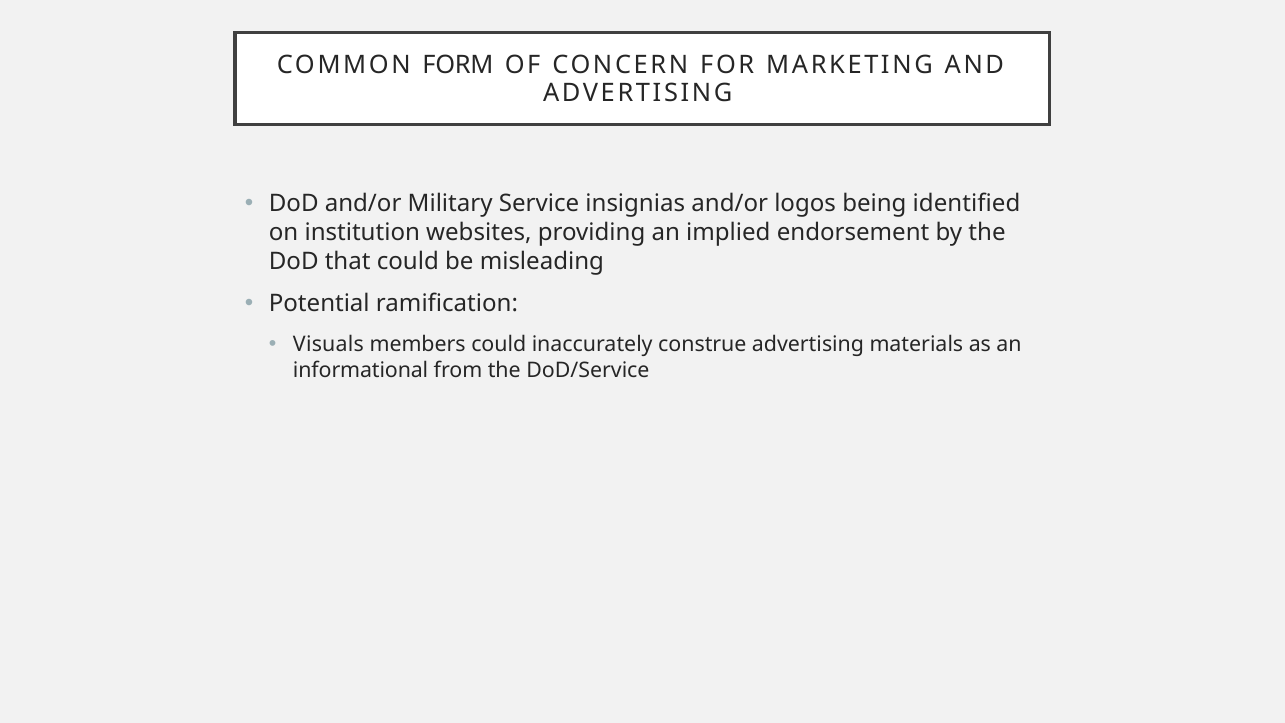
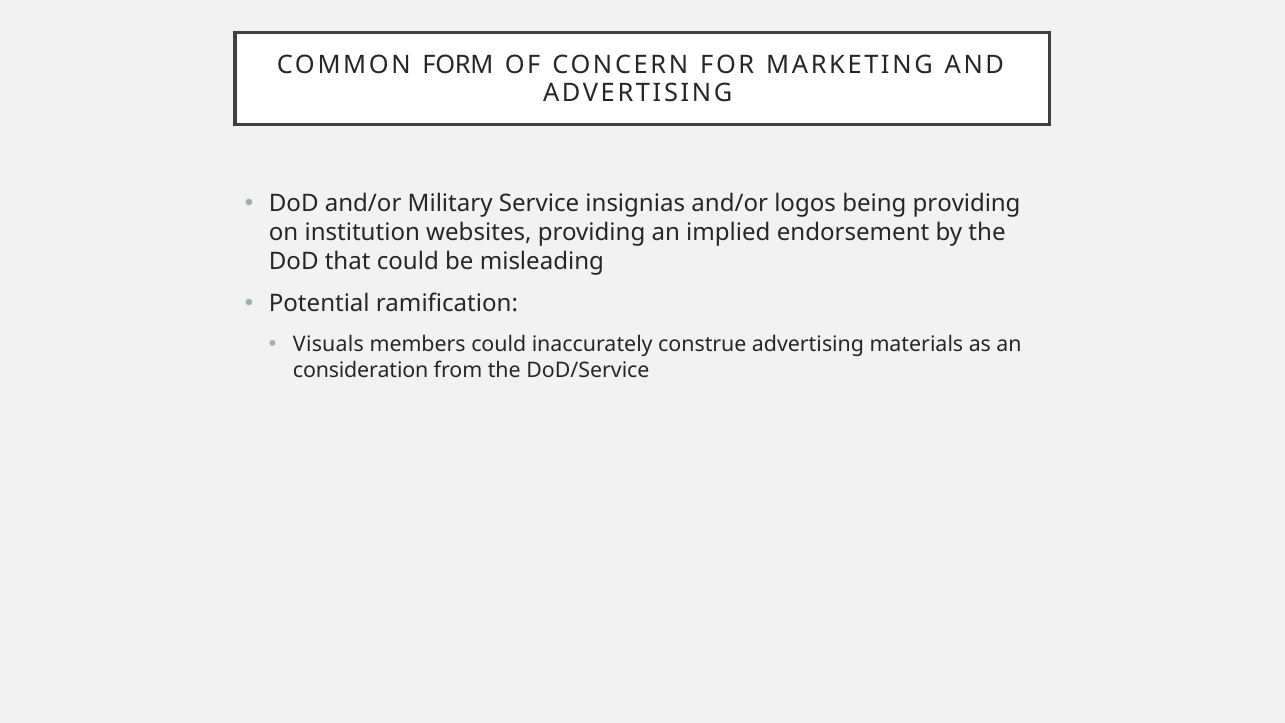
being identified: identified -> providing (967, 204)
informational: informational -> consideration (361, 370)
